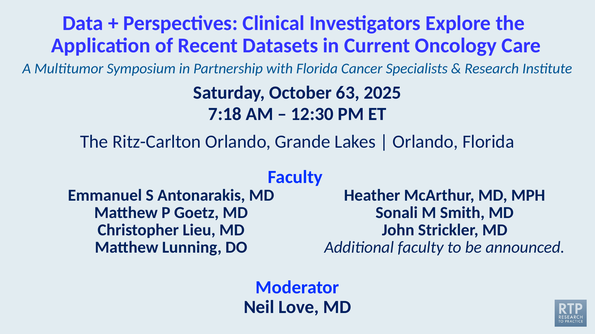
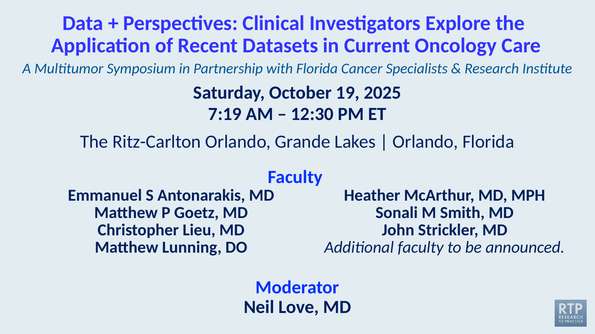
63: 63 -> 19 (348, 93)
7:18: 7:18 -> 7:19 (225, 114)
